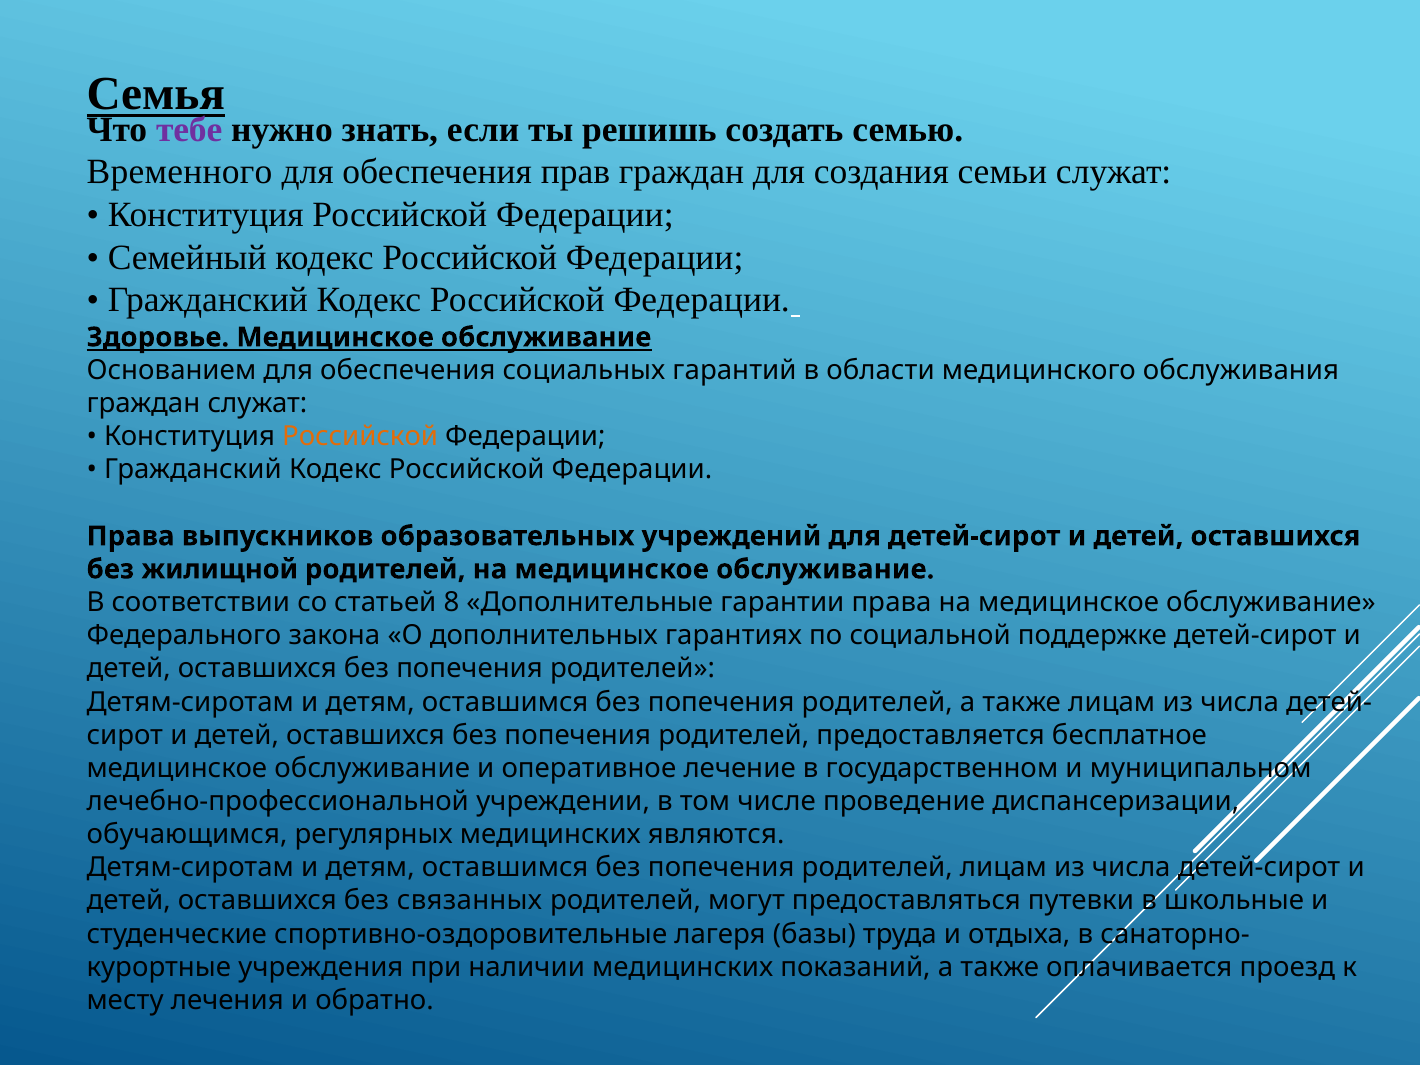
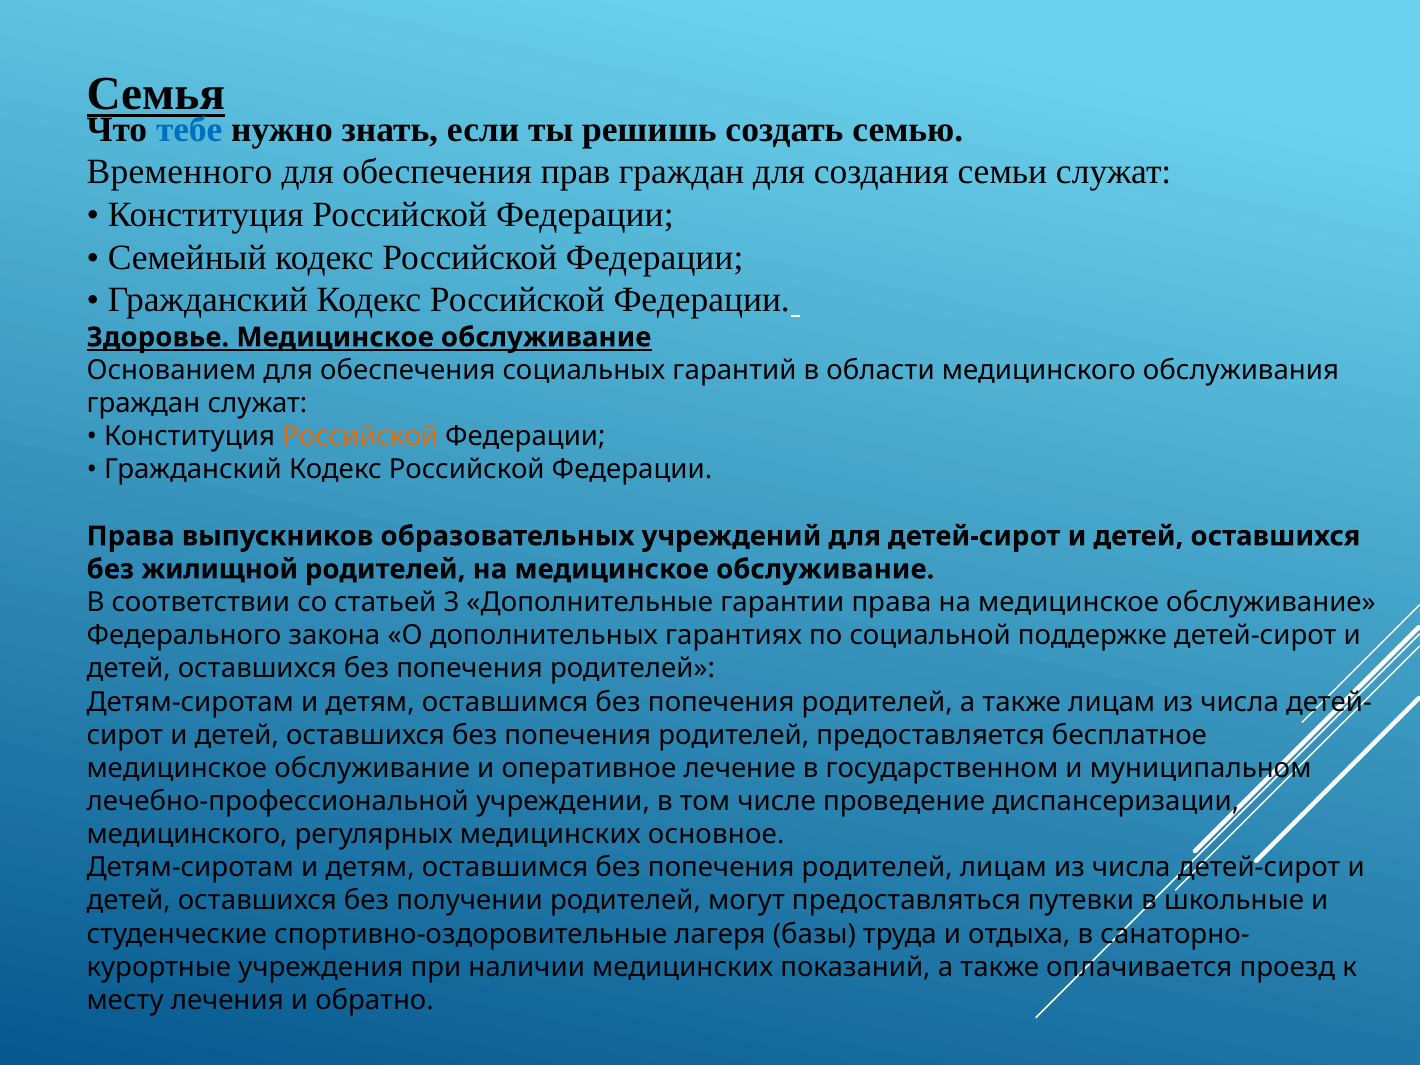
тебе colour: purple -> blue (189, 130)
8: 8 -> 3 (451, 602)
обучающимся: обучающимся -> медицинского (187, 835)
являются: являются -> основное (716, 835)
связанных: связанных -> получении (470, 901)
